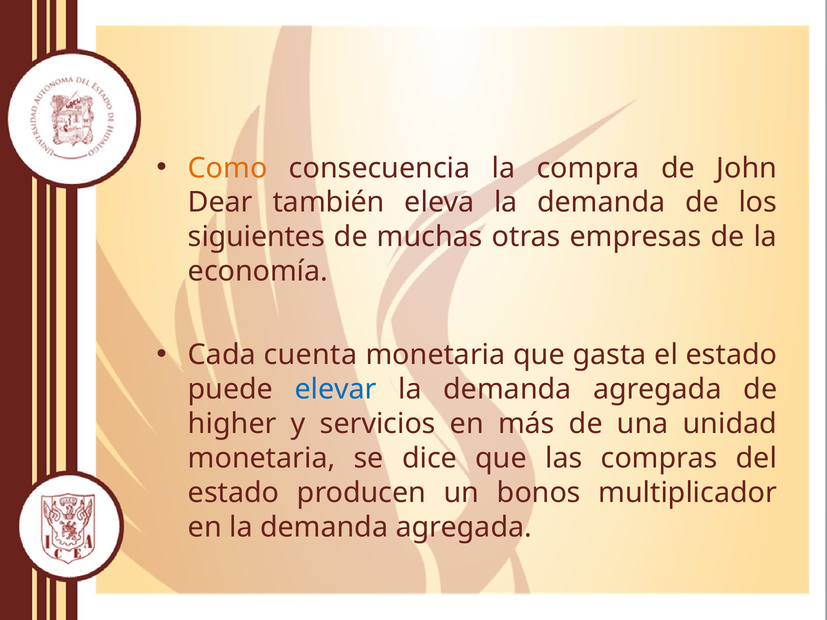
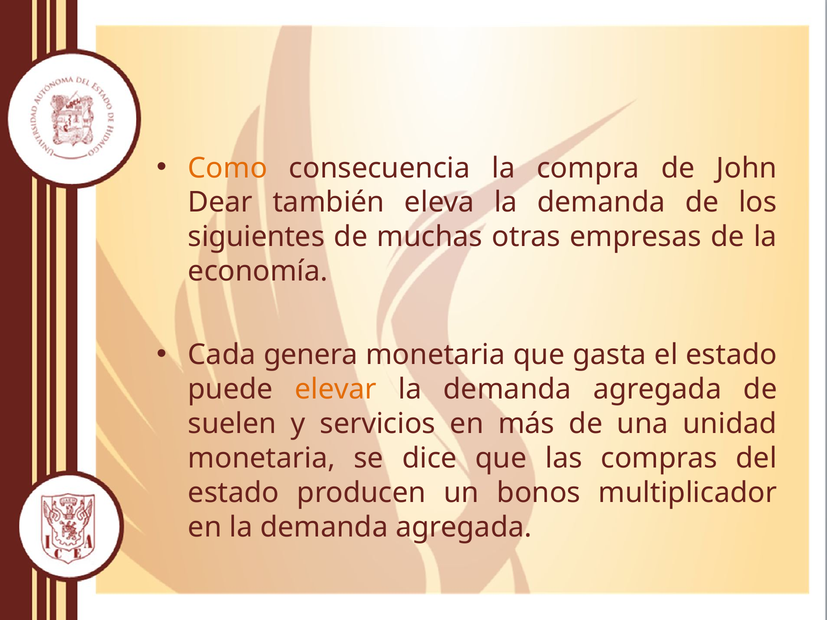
cuenta: cuenta -> genera (311, 355)
elevar colour: blue -> orange (336, 390)
higher: higher -> suelen (232, 424)
